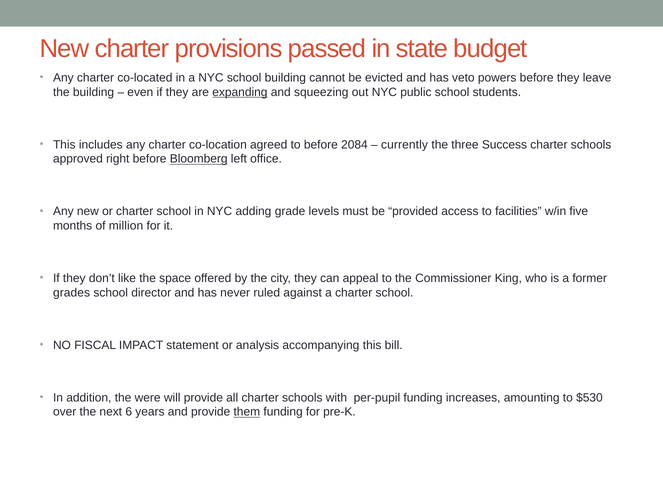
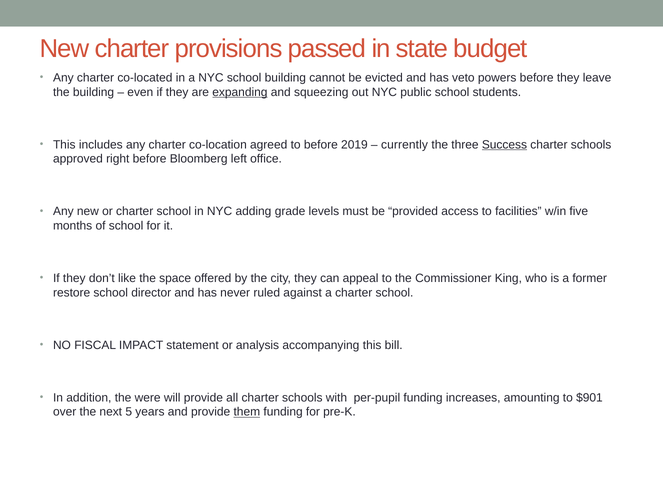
2084: 2084 -> 2019 (354, 144)
Success underline: none -> present (504, 144)
Bloomberg underline: present -> none (199, 159)
of million: million -> school (126, 226)
grades: grades -> restore (72, 292)
$530: $530 -> $901 (589, 397)
6: 6 -> 5 (129, 411)
